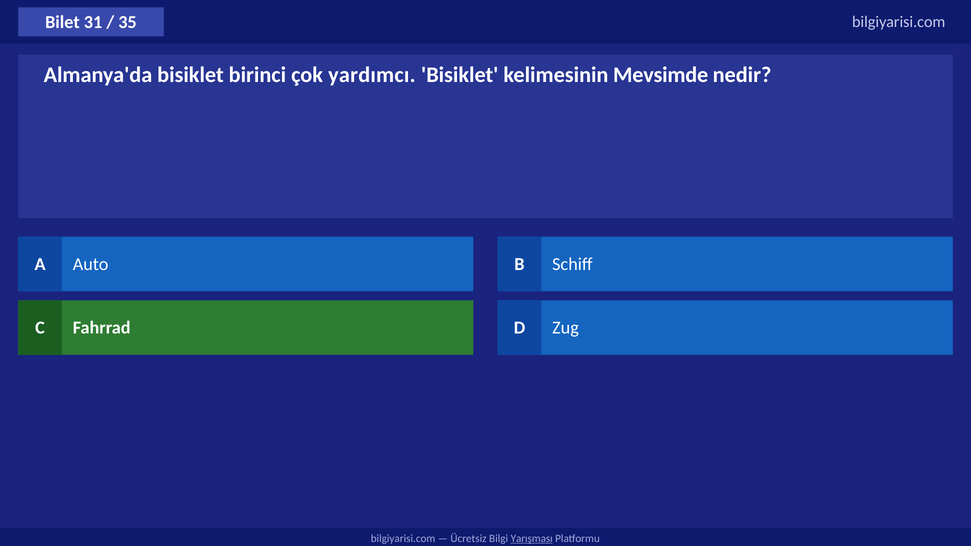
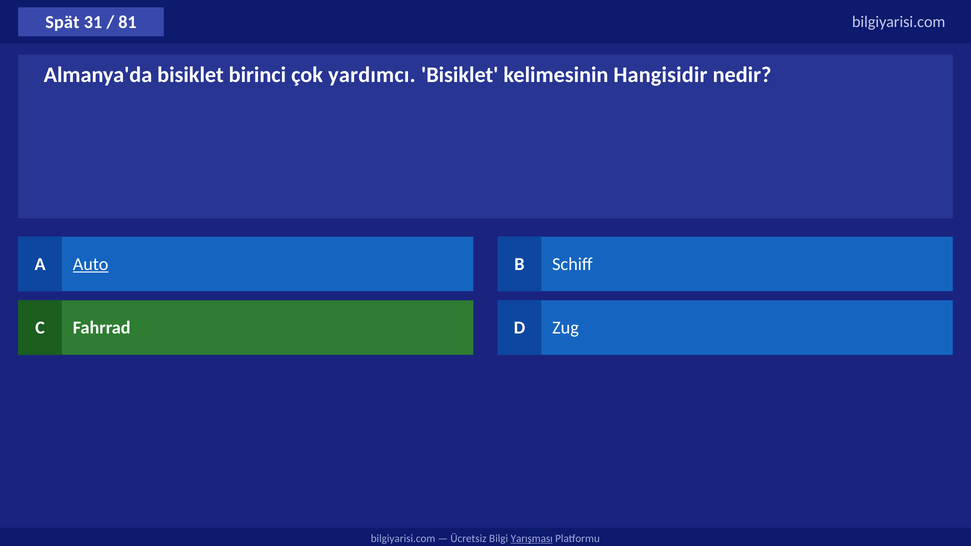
Bilet: Bilet -> Spät (62, 22)
35: 35 -> 81 (127, 22)
Mevsimde: Mevsimde -> Hangisidir (660, 75)
Auto underline: none -> present (91, 264)
